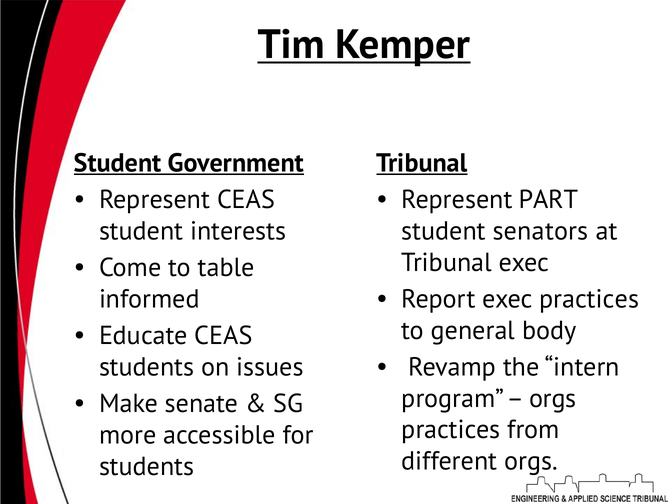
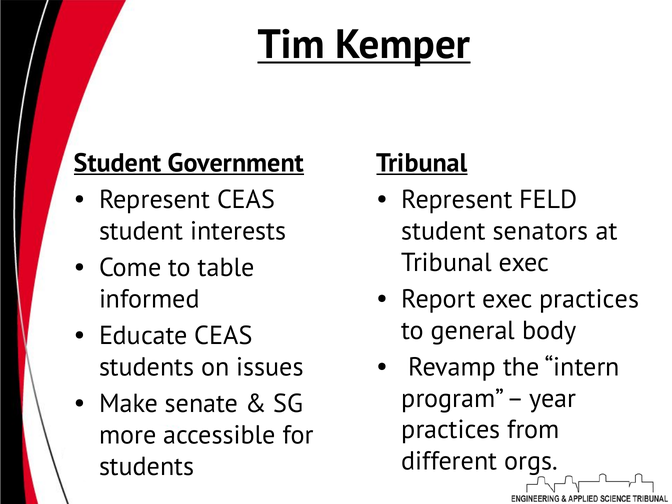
PART: PART -> FELD (548, 200)
orgs: orgs -> year (553, 398)
